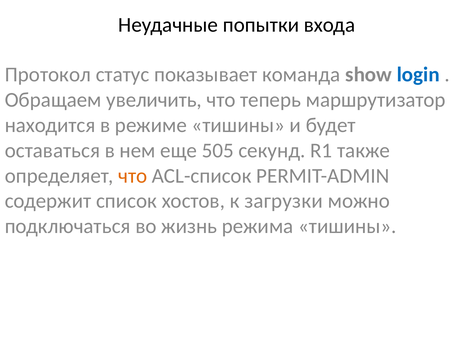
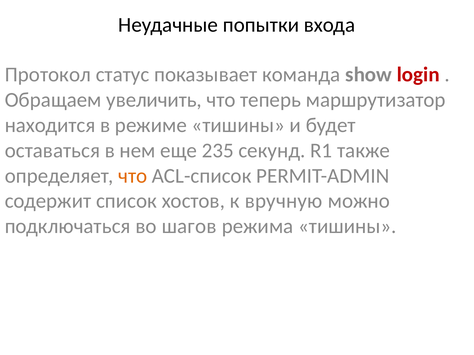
login colour: blue -> red (418, 75)
505: 505 -> 235 (218, 151)
загрузки: загрузки -> вручную (284, 201)
жизнь: жизнь -> шагов (189, 227)
